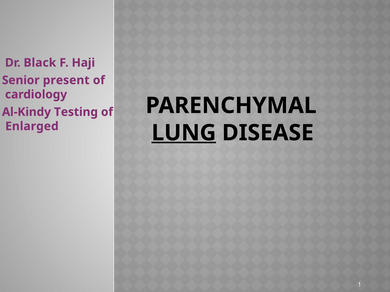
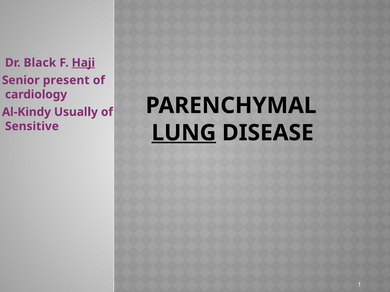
Haji underline: none -> present (83, 63)
Testing: Testing -> Usually (76, 112)
Enlarged: Enlarged -> Sensitive (32, 126)
